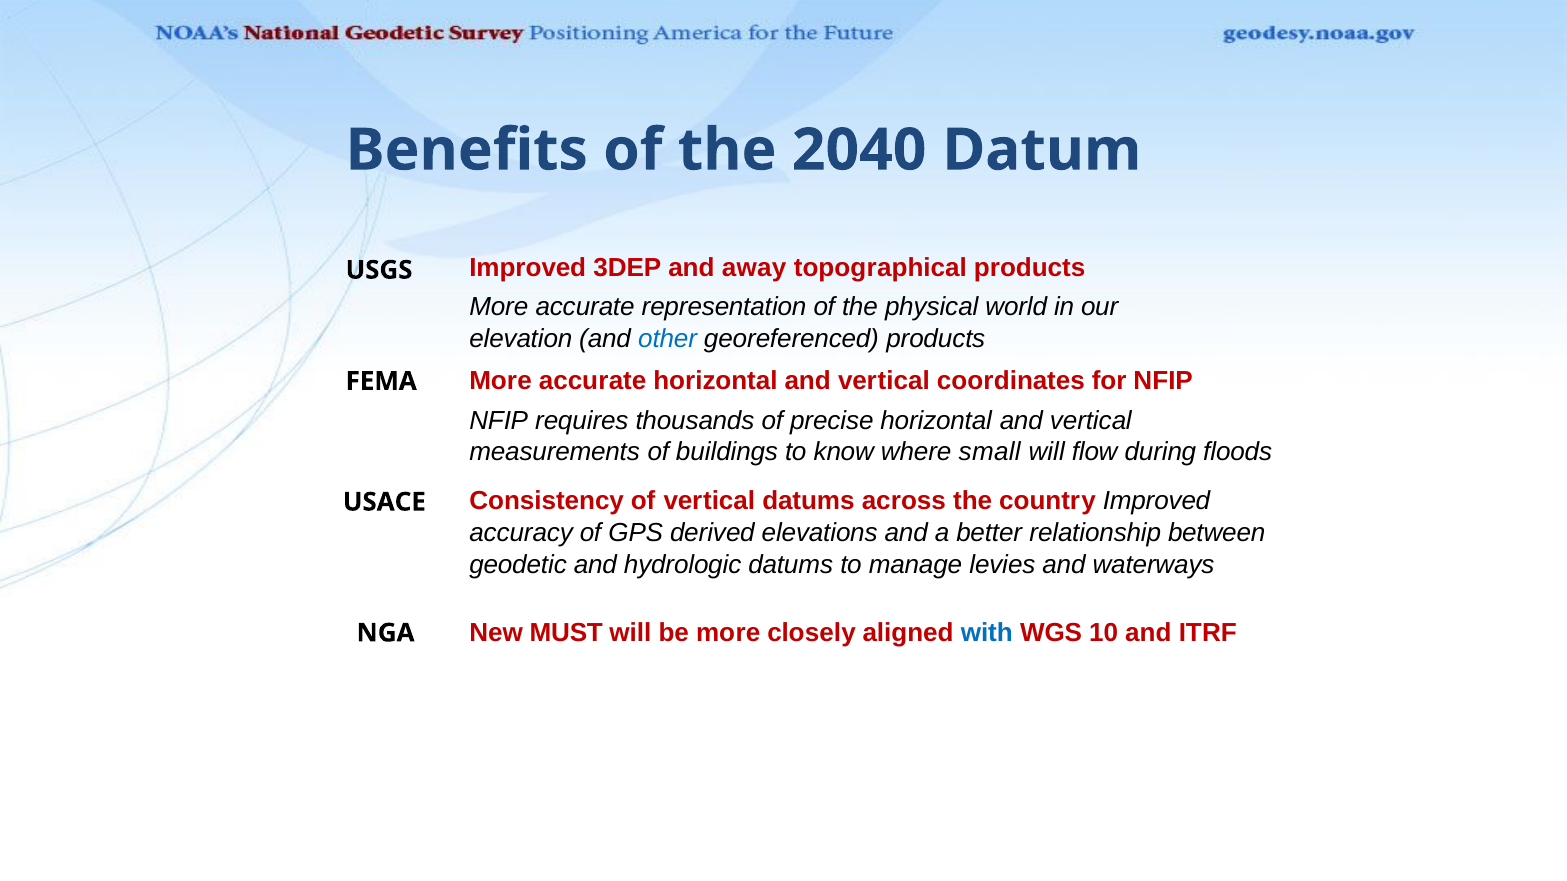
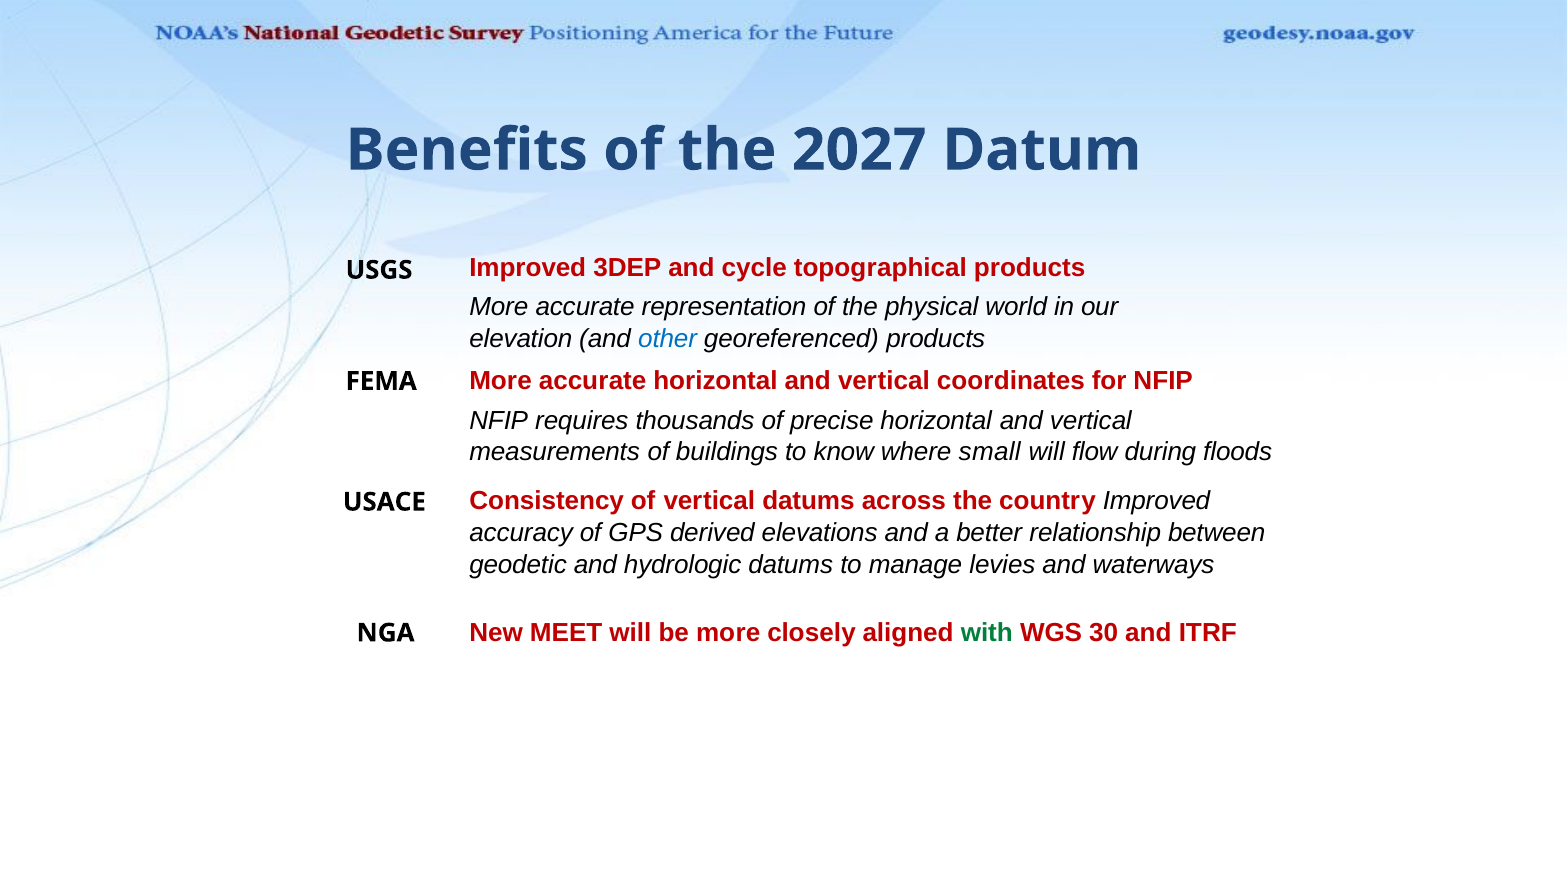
2040: 2040 -> 2027 (859, 150)
away: away -> cycle (754, 268)
MUST: MUST -> MEET (566, 633)
with colour: blue -> green (987, 633)
10: 10 -> 30 (1104, 633)
